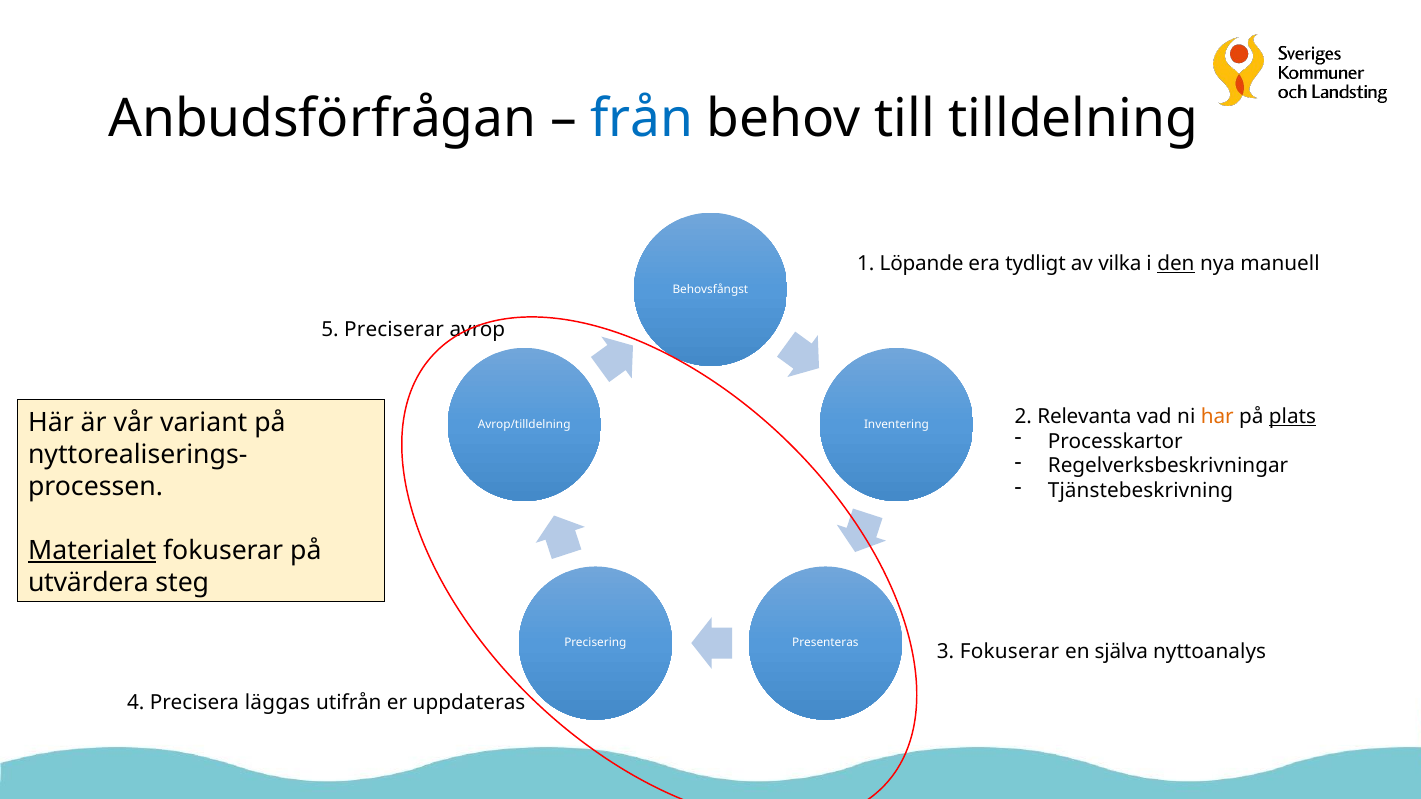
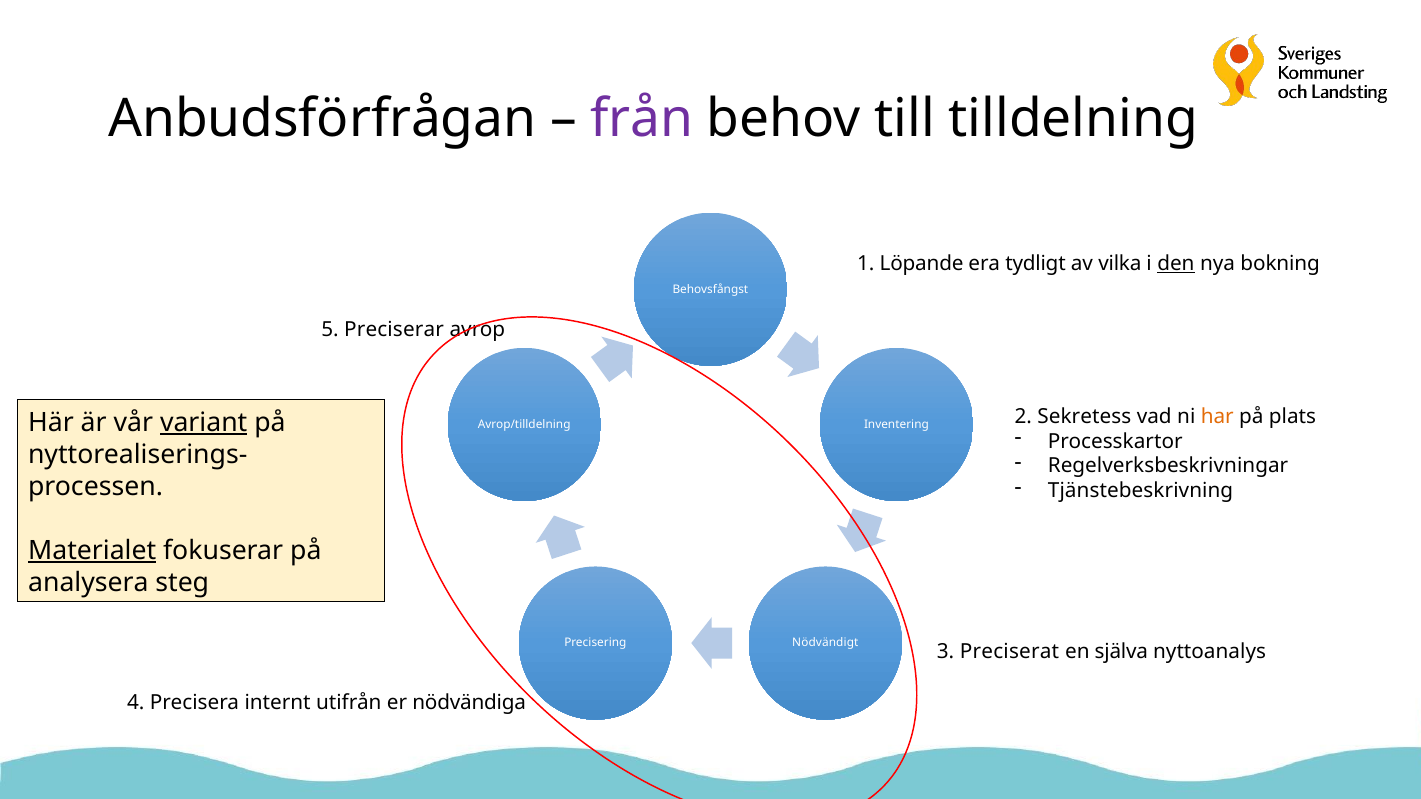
från colour: blue -> purple (642, 119)
manuell: manuell -> bokning (1280, 264)
Relevanta: Relevanta -> Sekretess (1084, 416)
plats underline: present -> none (1293, 416)
variant underline: none -> present (204, 423)
utvärdera: utvärdera -> analysera (88, 583)
Presenteras: Presenteras -> Nödvändigt (825, 643)
3 Fokuserar: Fokuserar -> Preciserat (1010, 652)
läggas: läggas -> internt (278, 703)
uppdateras: uppdateras -> nödvändiga (469, 703)
